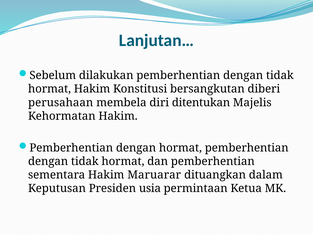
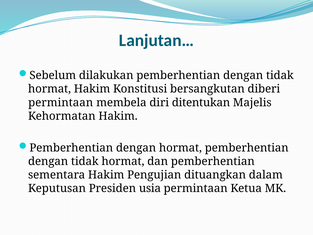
perusahaan: perusahaan -> permintaan (61, 102)
Maruarar: Maruarar -> Pengujian (154, 175)
